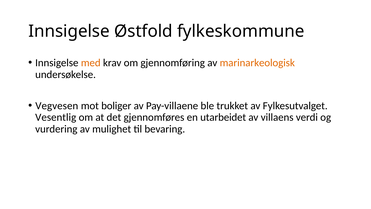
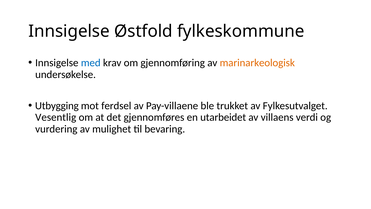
med colour: orange -> blue (91, 63)
Vegvesen: Vegvesen -> Utbygging (57, 106)
boliger: boliger -> ferdsel (116, 106)
